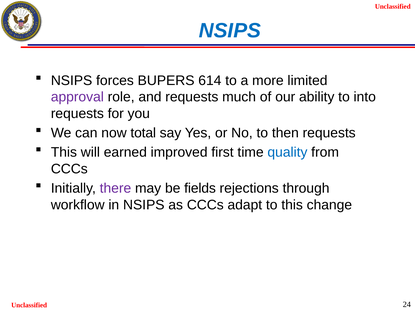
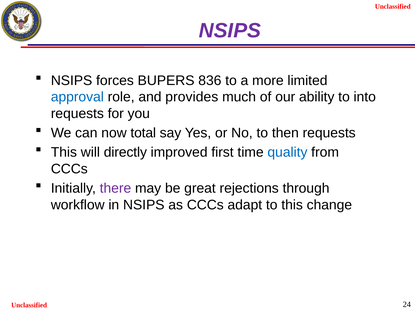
NSIPS colour: blue -> purple (230, 31)
614: 614 -> 836 (210, 81)
approval colour: purple -> blue (77, 97)
and requests: requests -> provides (192, 97)
earned: earned -> directly (125, 152)
fields: fields -> great (200, 188)
